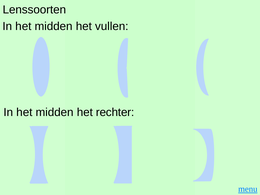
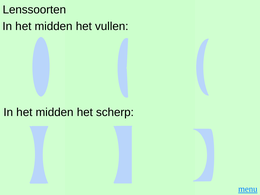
rechter: rechter -> scherp (115, 112)
